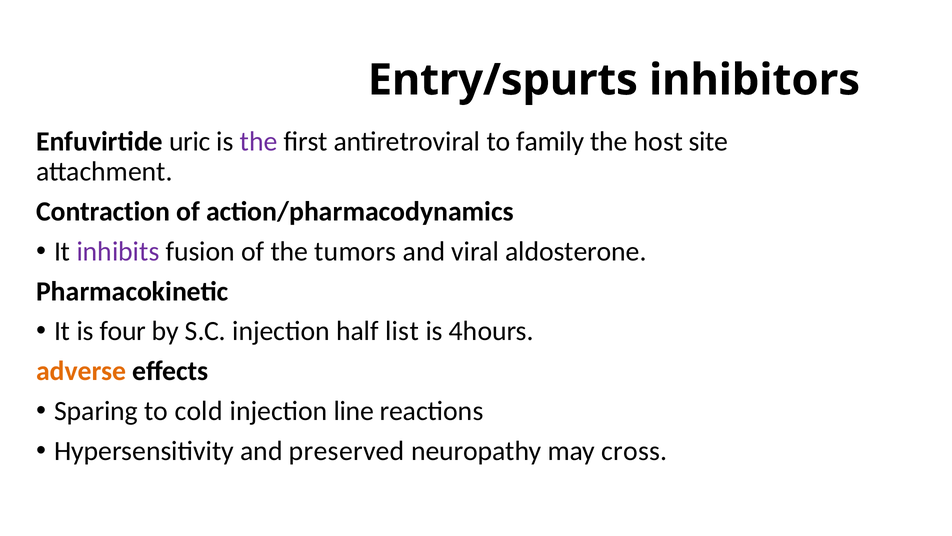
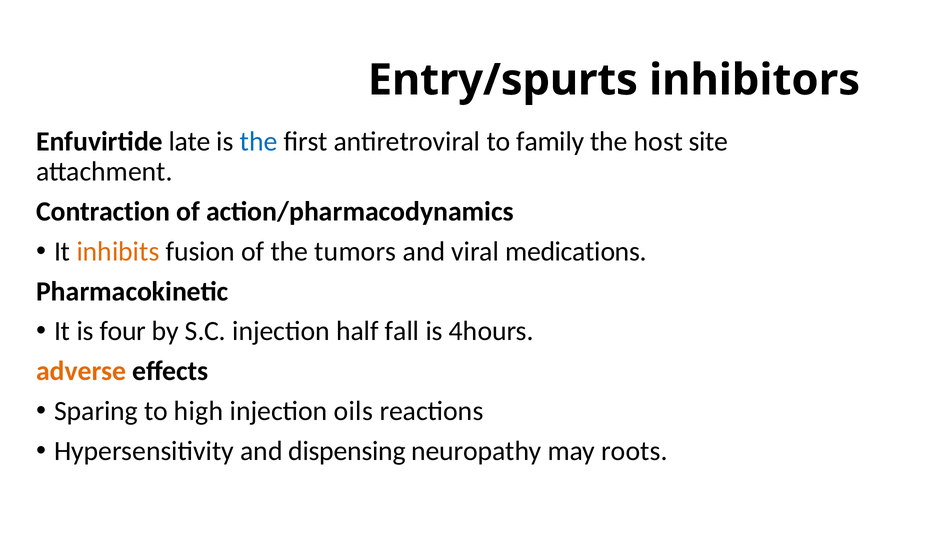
uric: uric -> late (190, 142)
the colour: purple -> blue (259, 142)
inhibits colour: purple -> orange (118, 251)
aldosterone: aldosterone -> medications (576, 251)
list: list -> fall (402, 331)
cold: cold -> high (199, 411)
line: line -> oils (353, 411)
preserved: preserved -> dispensing (347, 451)
cross: cross -> roots (634, 451)
